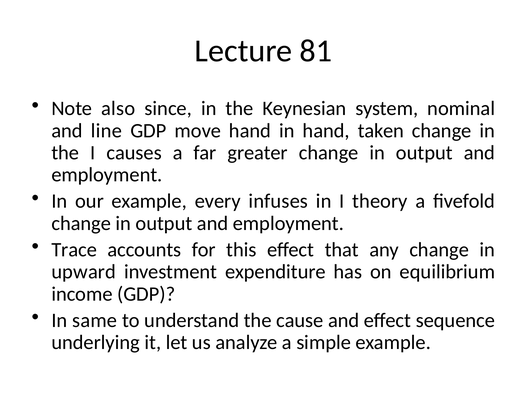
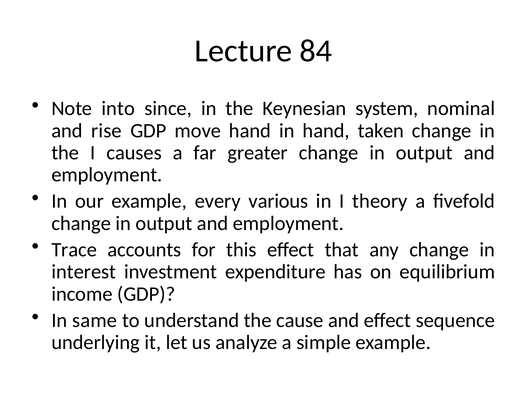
81: 81 -> 84 (316, 51)
also: also -> into (118, 109)
line: line -> rise (106, 131)
infuses: infuses -> various (278, 201)
upward: upward -> interest (84, 272)
